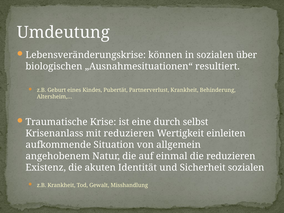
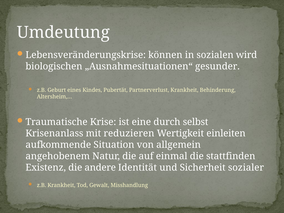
über: über -> wird (246, 55)
resultiert: resultiert -> gesunder (217, 66)
die reduzieren: reduzieren -> stattfinden (231, 156)
akuten: akuten -> andere (100, 168)
Sicherheit sozialen: sozialen -> sozialer (246, 168)
